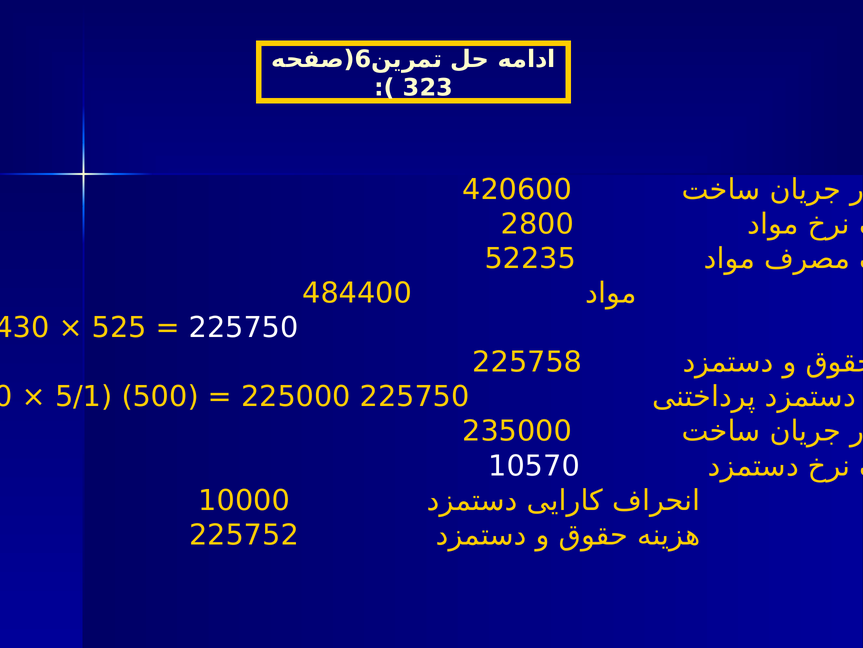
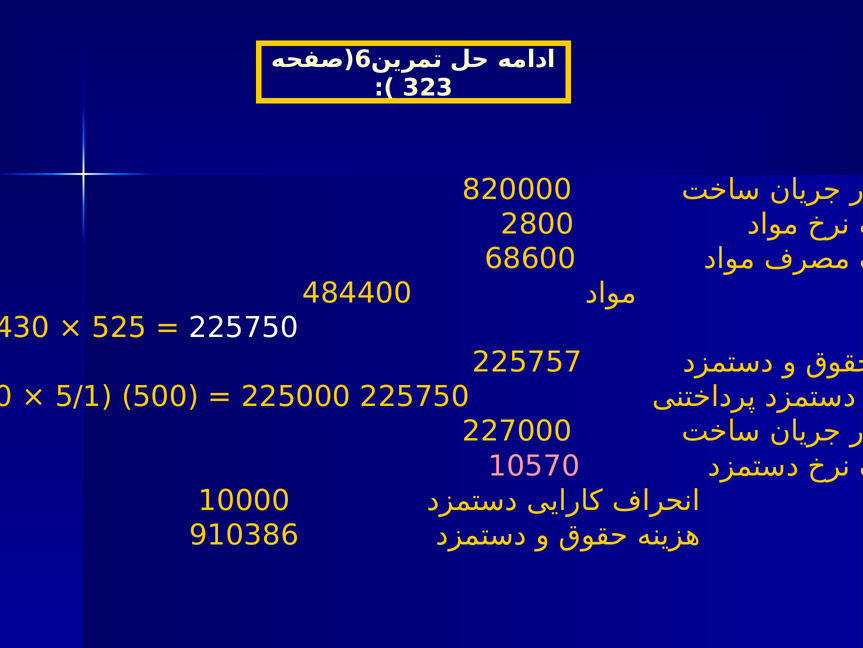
420600: 420600 -> 820000 (517, 189)
52235: 52235 -> 68600 (530, 258)
225758: 225758 -> 225757 (527, 362)
235000: 235000 -> 227000 (517, 431)
10570 colour: white -> pink (534, 465)
225752: 225752 -> 910386 (244, 534)
